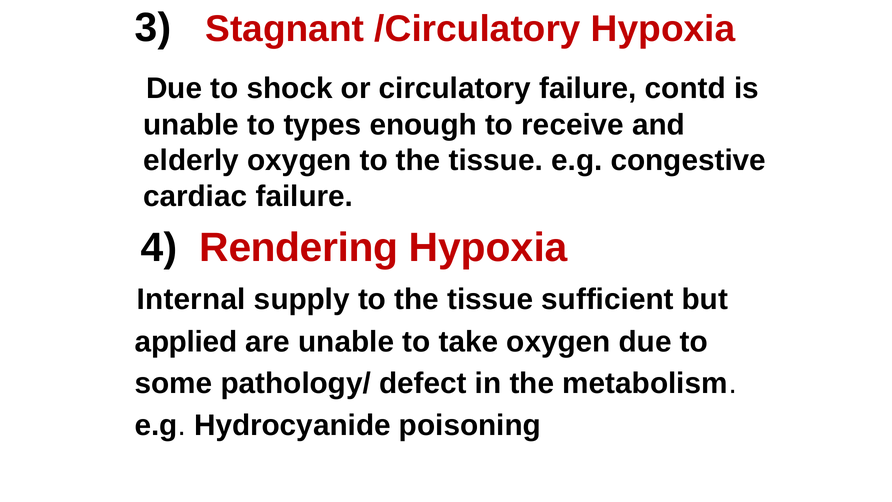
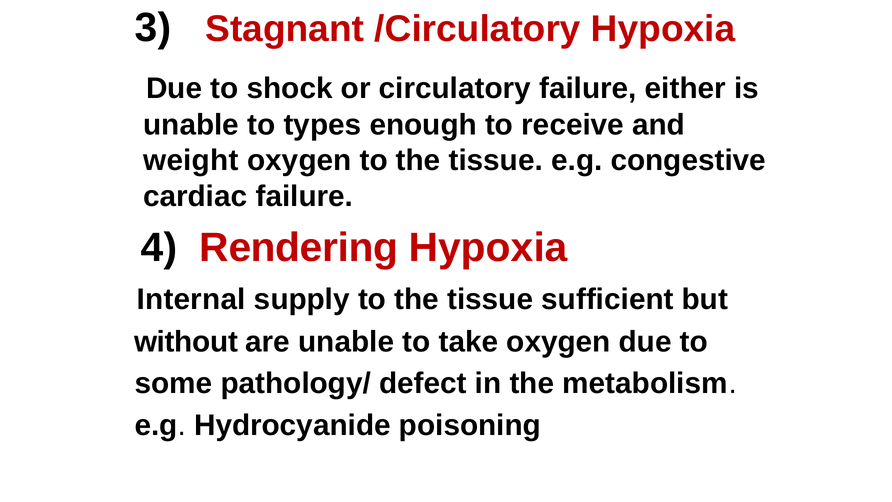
contd: contd -> either (685, 88)
elderly: elderly -> weight (191, 160)
applied: applied -> without (186, 342)
